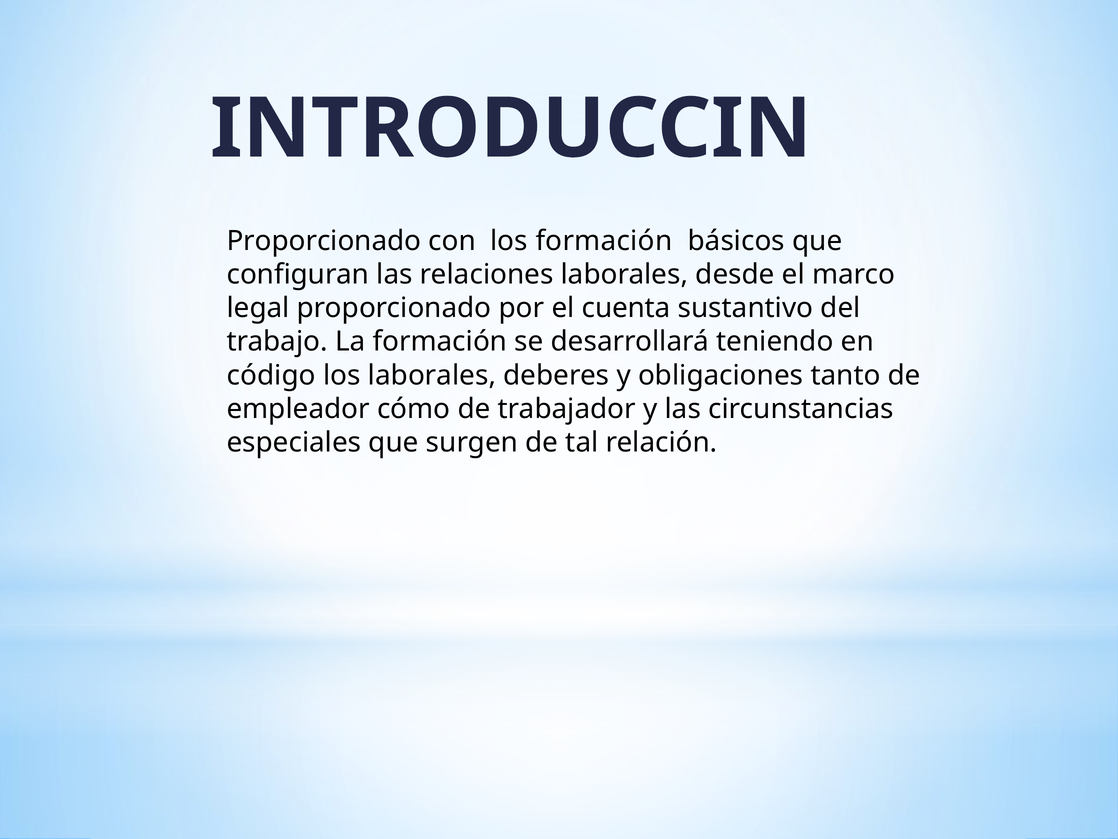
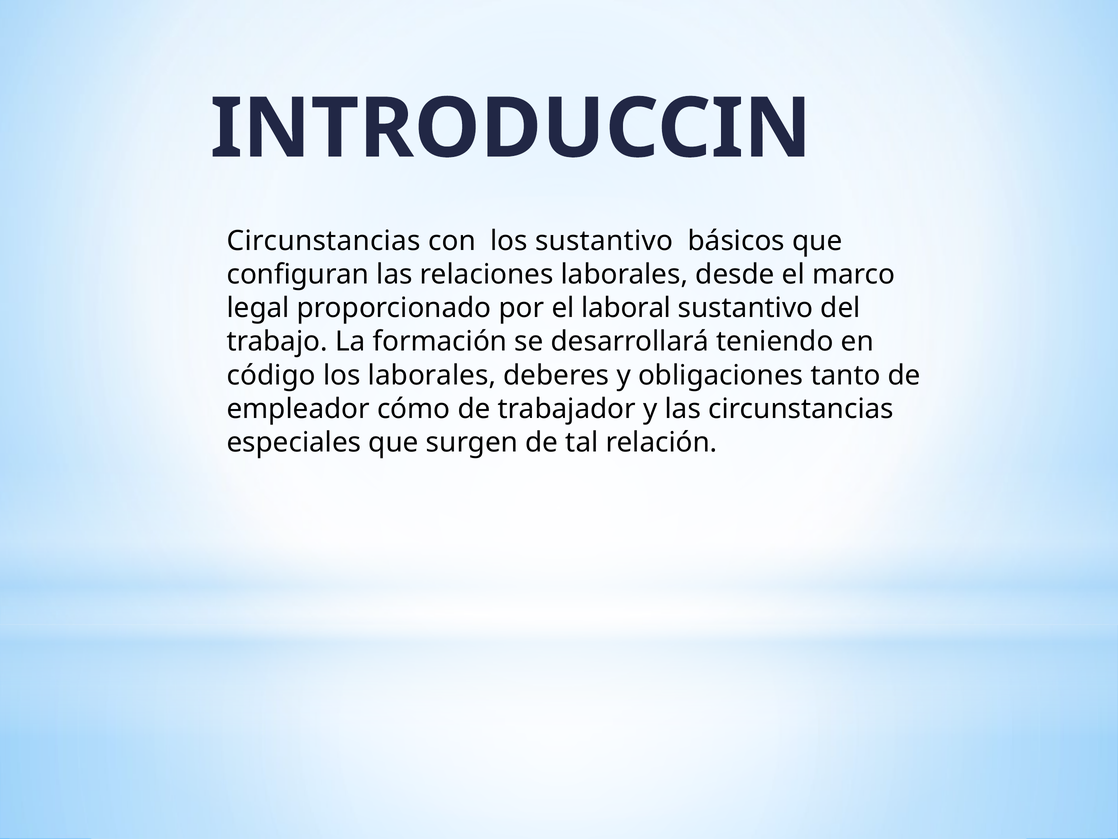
Proporcionado: Proporcionado -> Circunstancias (324, 241)
los formación: formación -> sustantivo (604, 241)
cuenta: cuenta -> laboral (626, 308)
